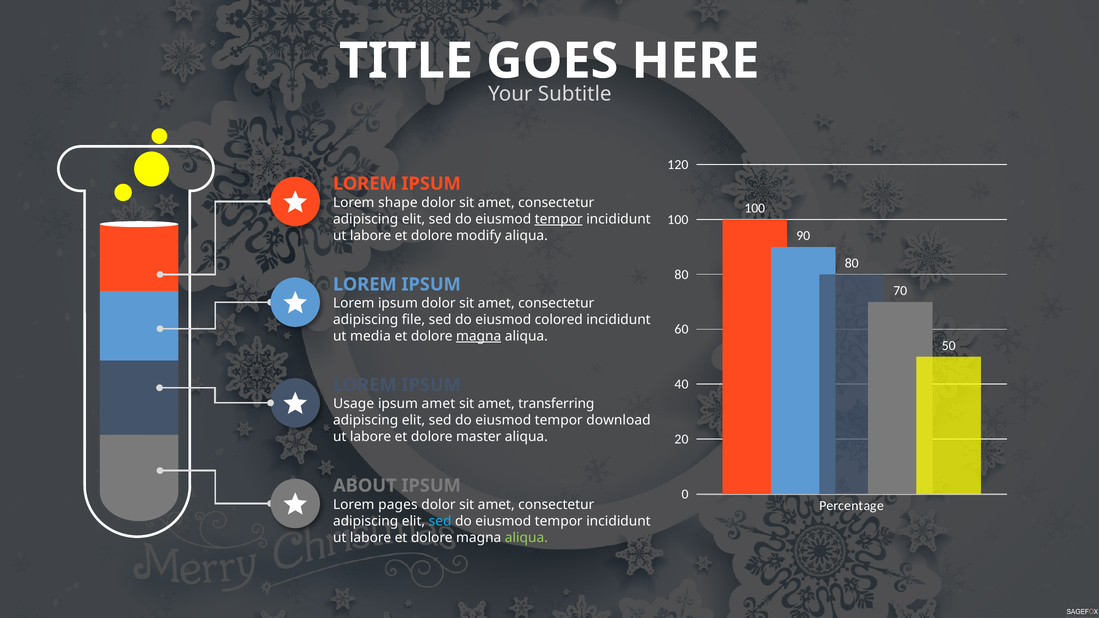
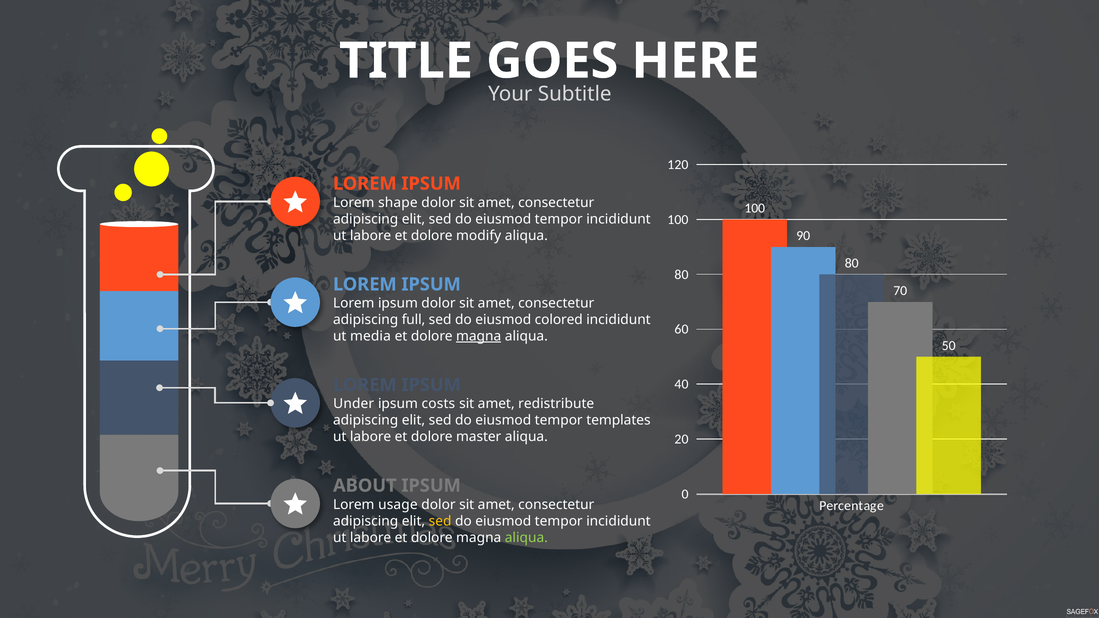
tempor underline: present -> none (559, 219)
file: file -> full (414, 320)
Usage: Usage -> Under (354, 404)
ipsum amet: amet -> costs (438, 404)
transferring: transferring -> redistribute (556, 404)
download: download -> templates (618, 421)
pages: pages -> usage (398, 505)
sed colour: light blue -> yellow (440, 521)
